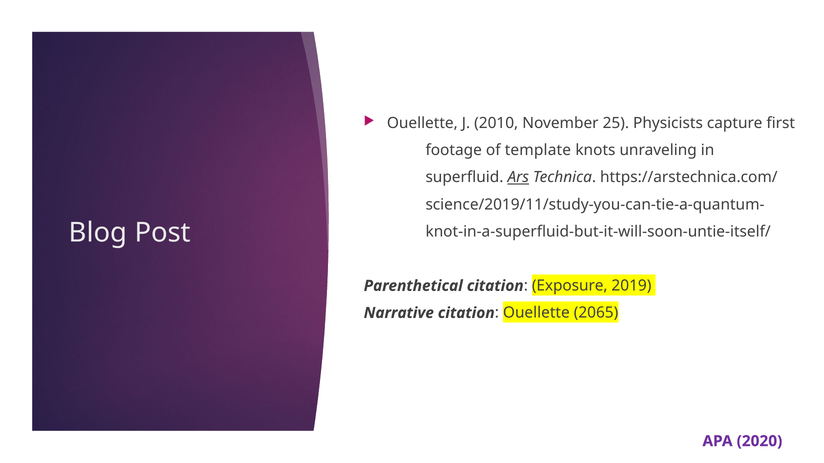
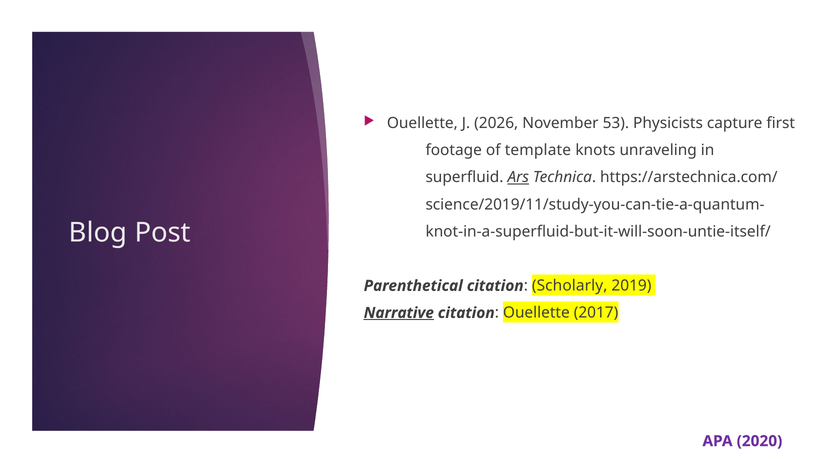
2010: 2010 -> 2026 (496, 123)
25: 25 -> 53 (616, 123)
Exposure: Exposure -> Scholarly (570, 286)
Narrative underline: none -> present (399, 313)
2065: 2065 -> 2017 (596, 313)
